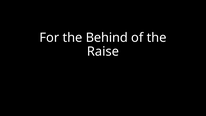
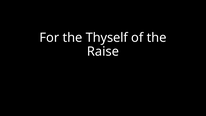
Behind: Behind -> Thyself (107, 38)
